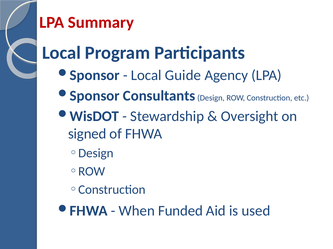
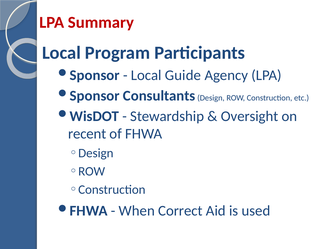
signed: signed -> recent (87, 134)
Funded: Funded -> Correct (180, 211)
